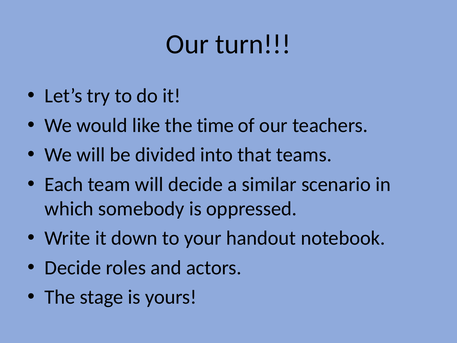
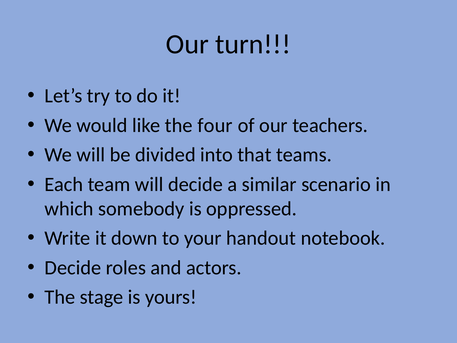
time: time -> four (215, 125)
